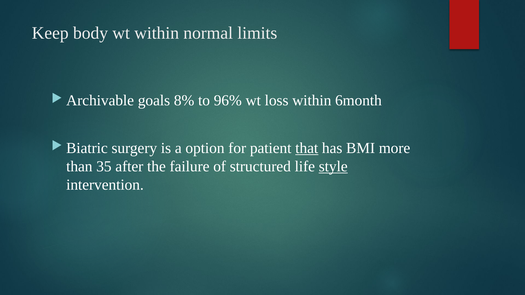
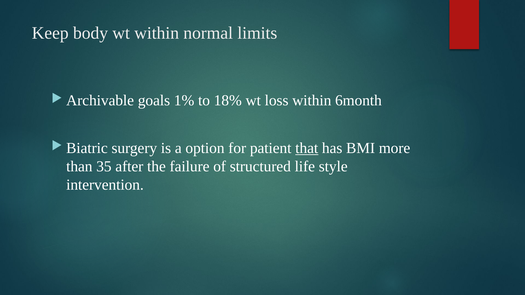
8%: 8% -> 1% (184, 101)
96%: 96% -> 18% (228, 101)
style underline: present -> none (333, 167)
